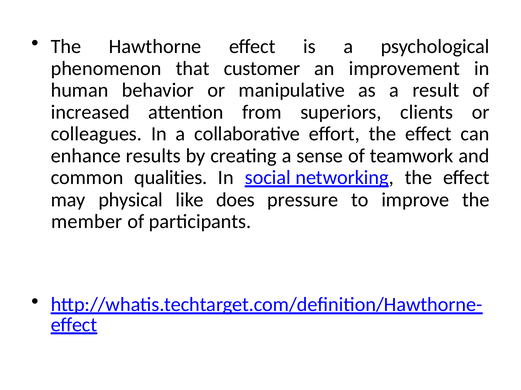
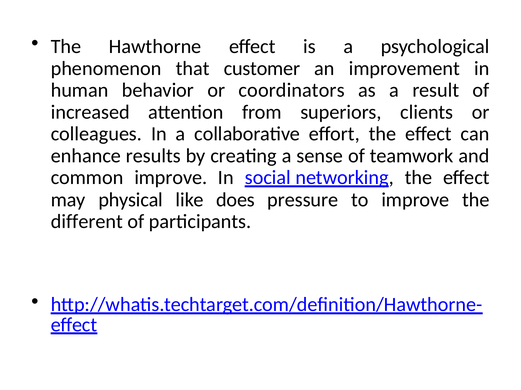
manipulative: manipulative -> coordinators (292, 90)
common qualities: qualities -> improve (171, 178)
member: member -> different (87, 222)
